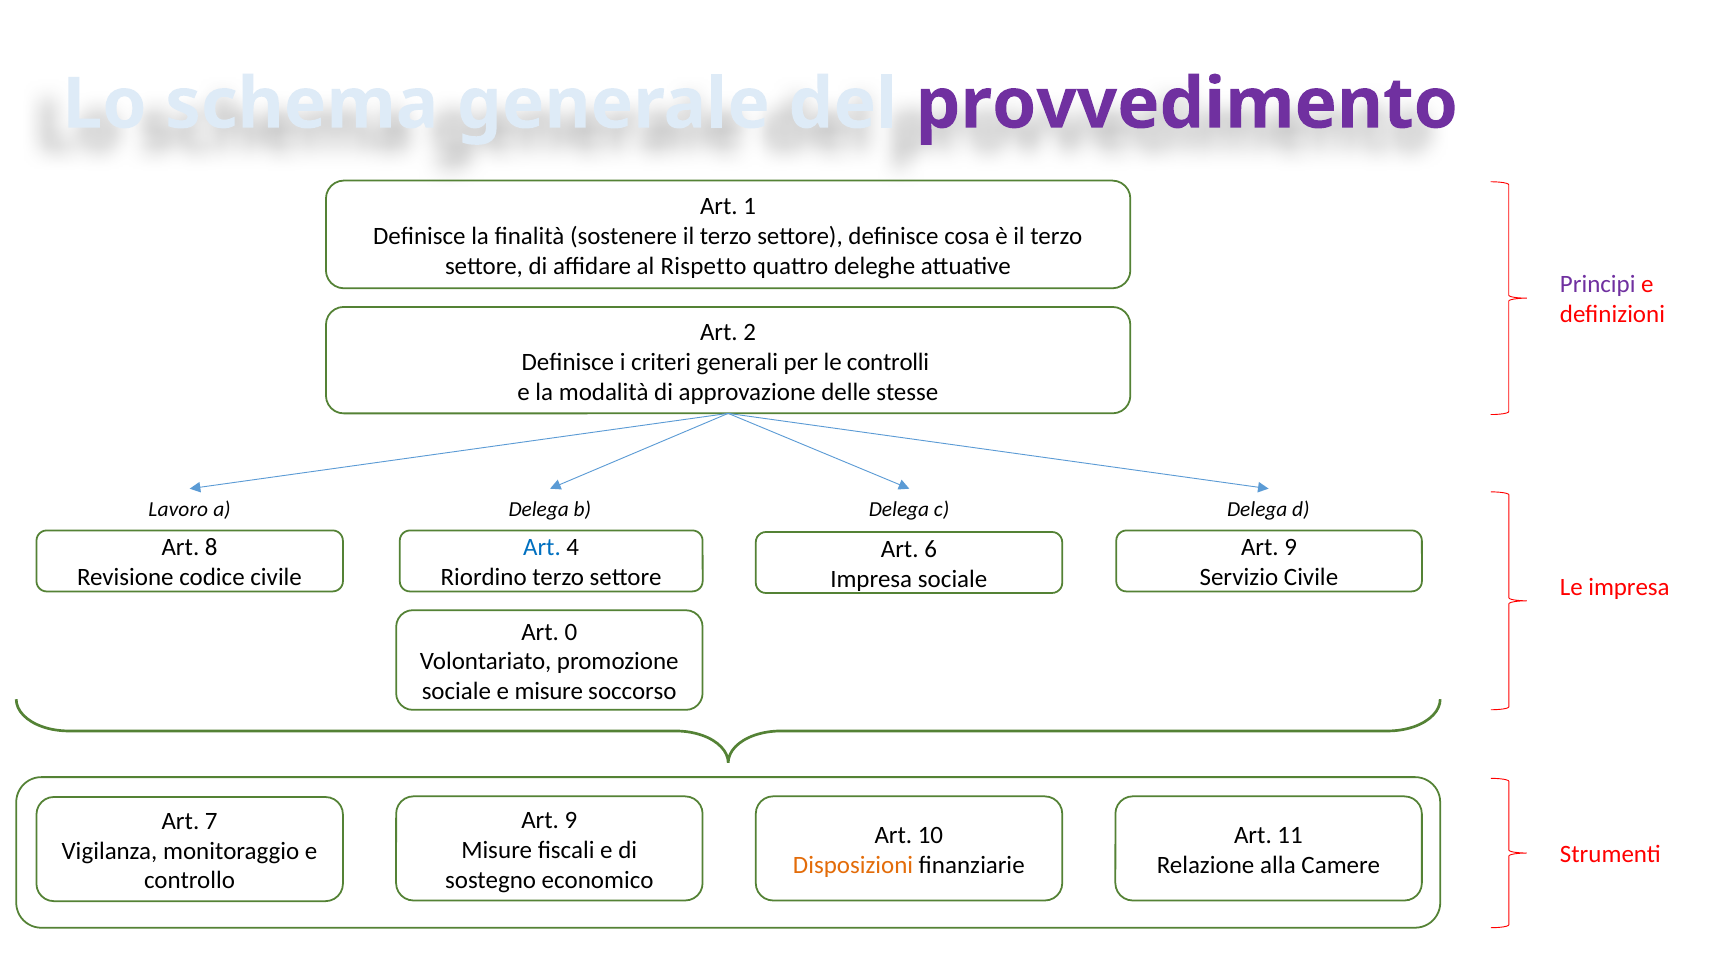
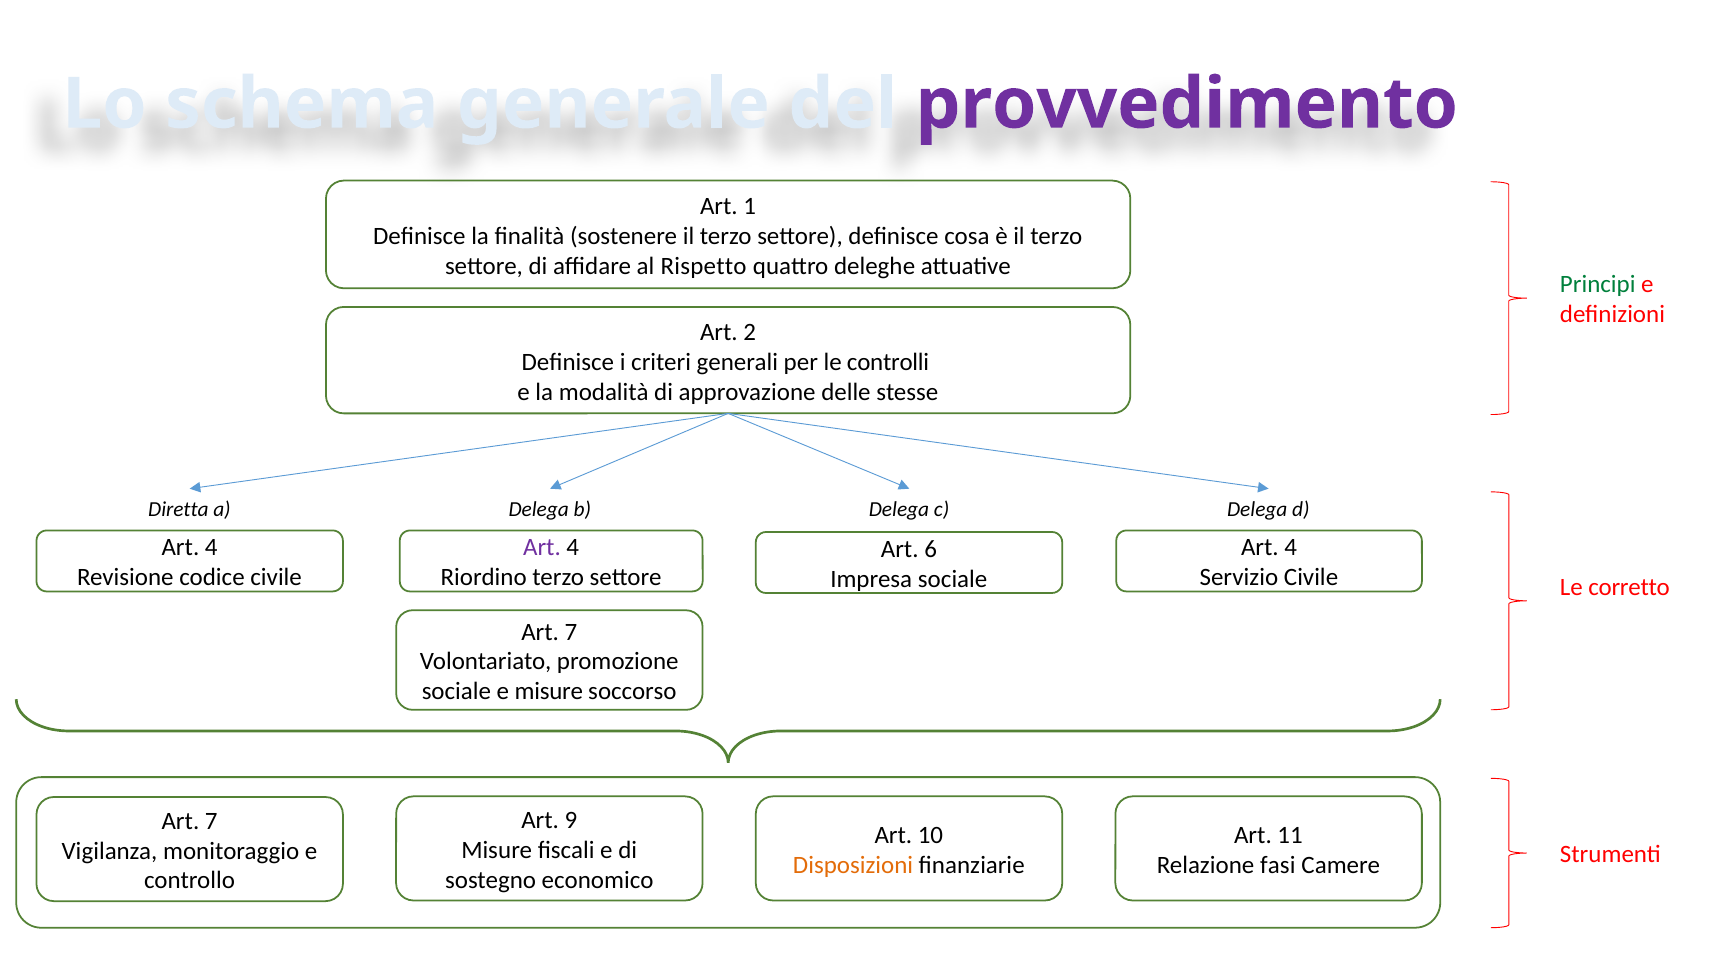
Principi colour: purple -> green (1598, 285)
Lavoro: Lavoro -> Diretta (178, 509)
8: 8 -> 4 (211, 548)
Art colour: blue -> purple (542, 548)
9: 9 -> 4 (1291, 548)
Le impresa: impresa -> corretto (1629, 587)
0: 0 -> 7 (571, 632)
alla: alla -> fasi (1278, 865)
